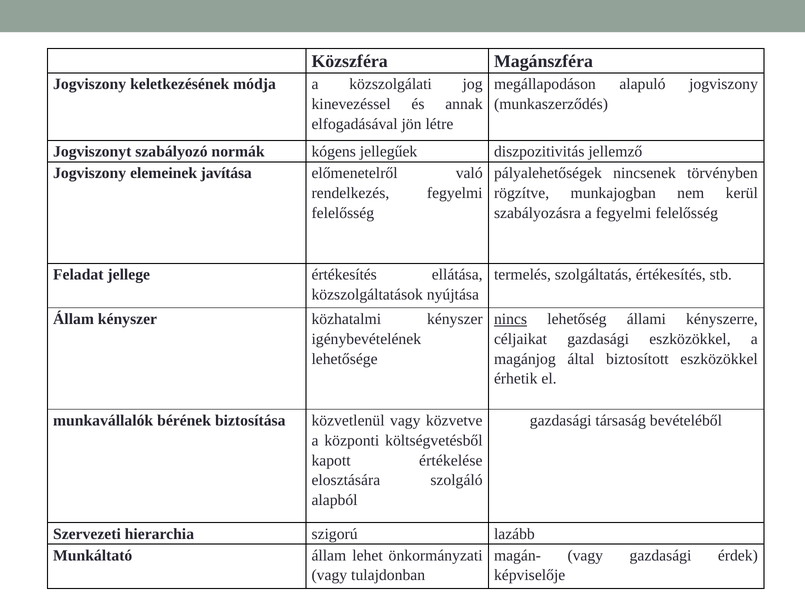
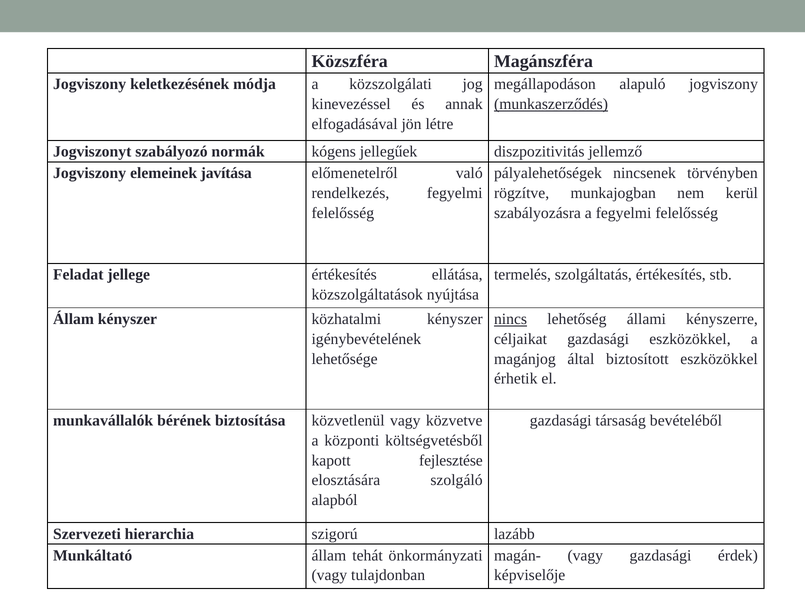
munkaszerződés underline: none -> present (551, 104)
értékelése: értékelése -> fejlesztése (451, 460)
lehet: lehet -> tehát (368, 555)
